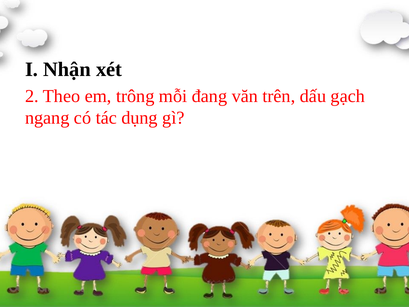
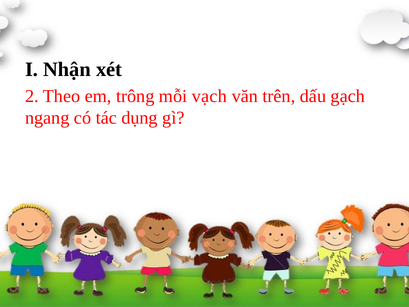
đang: đang -> vạch (209, 96)
